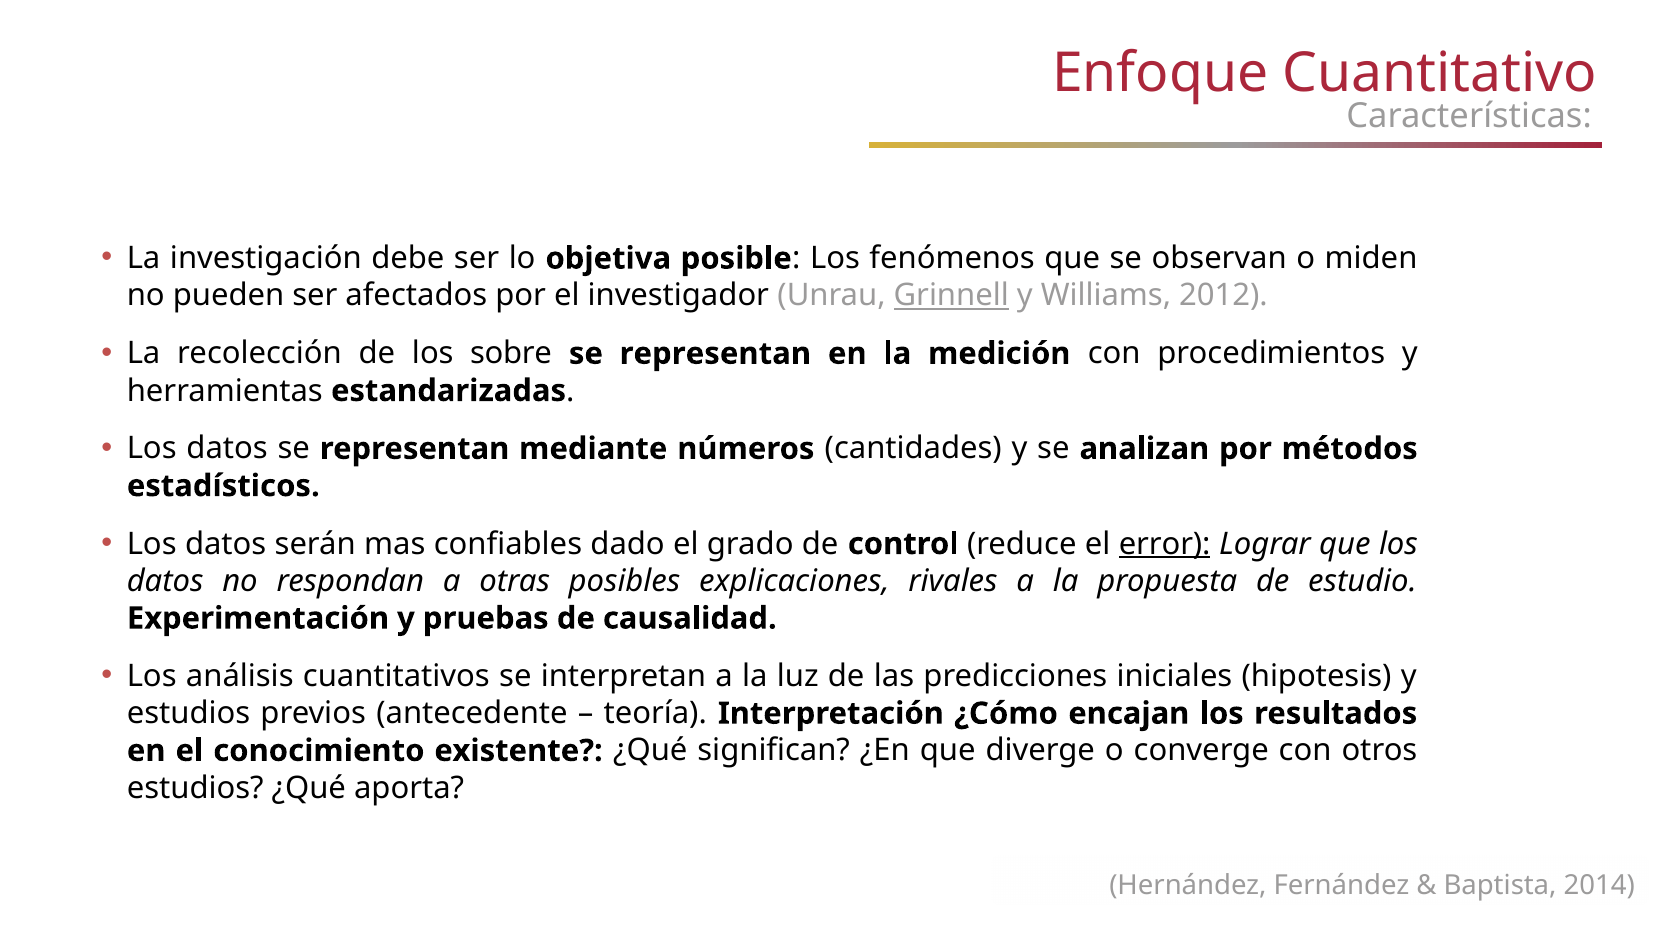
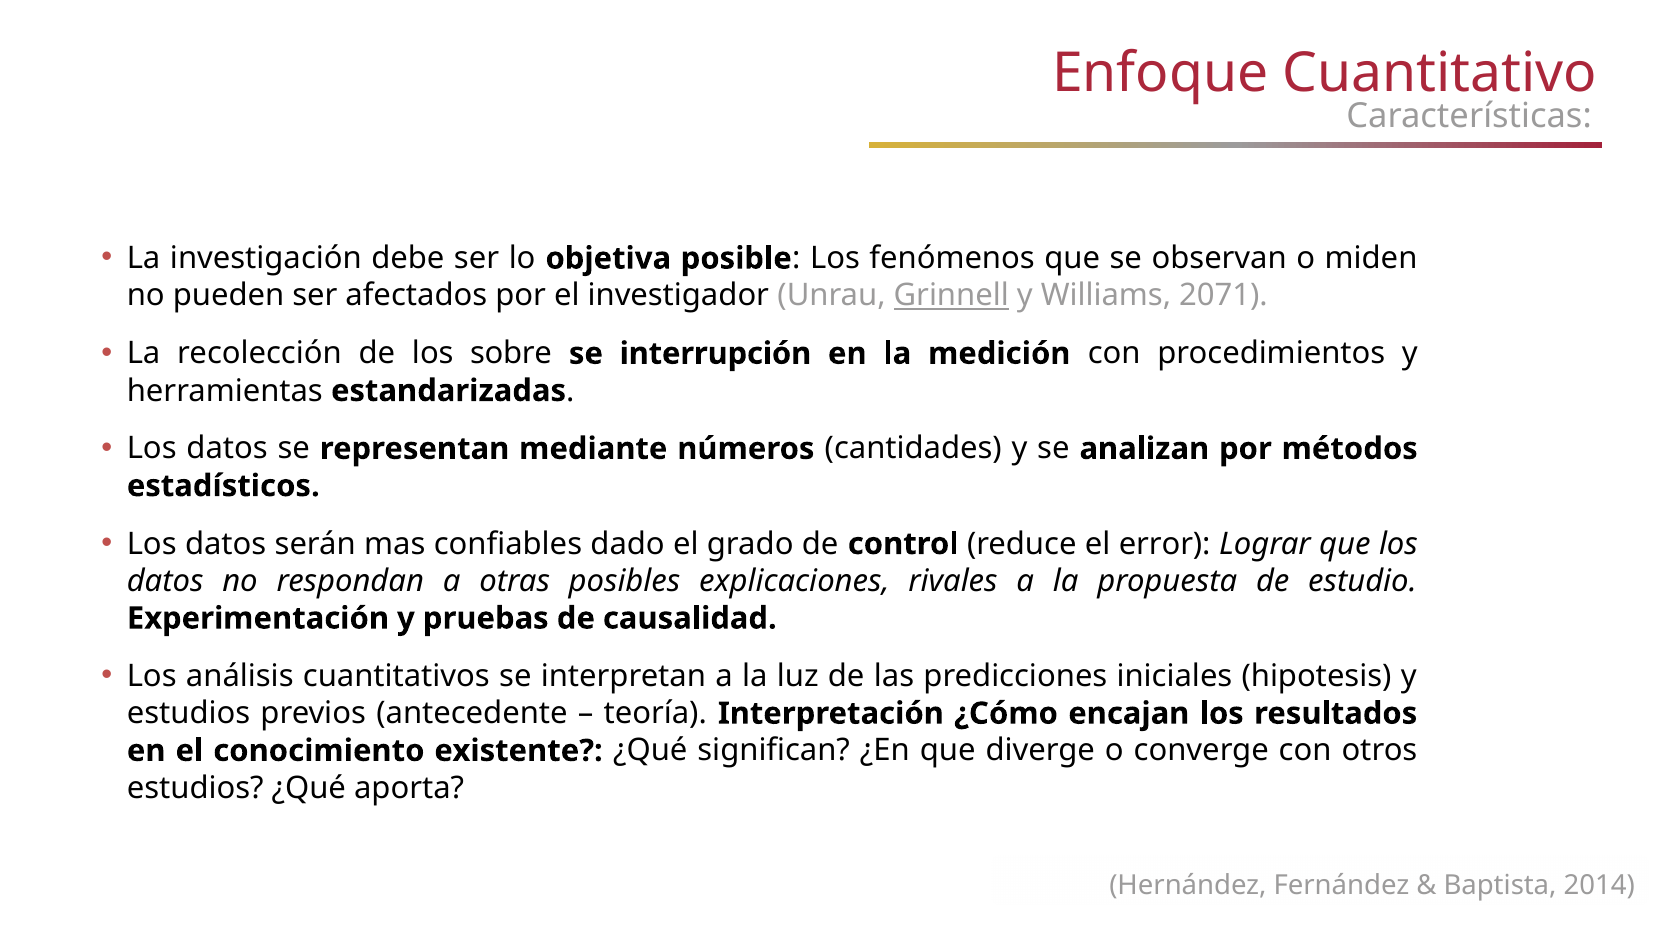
2012: 2012 -> 2071 (1223, 296)
representan: representan -> interrupción (715, 354)
error underline: present -> none (1165, 544)
